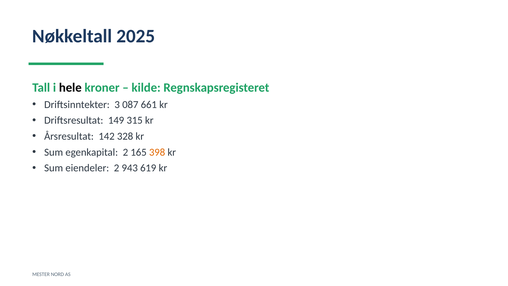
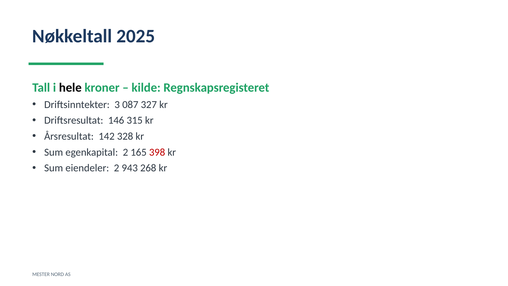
661: 661 -> 327 (149, 104)
149: 149 -> 146 (116, 120)
398 colour: orange -> red (157, 152)
619: 619 -> 268 (148, 168)
